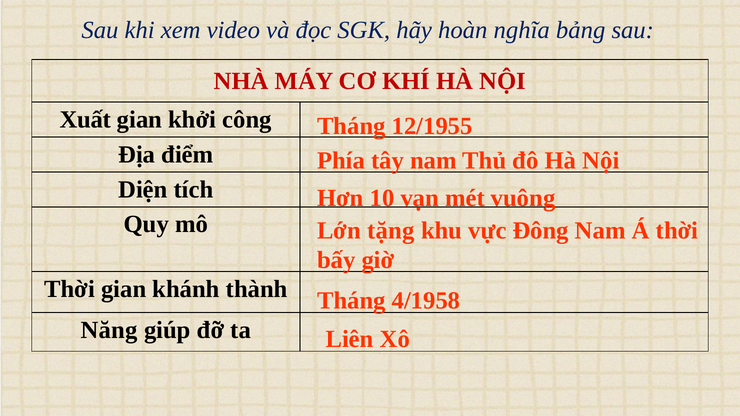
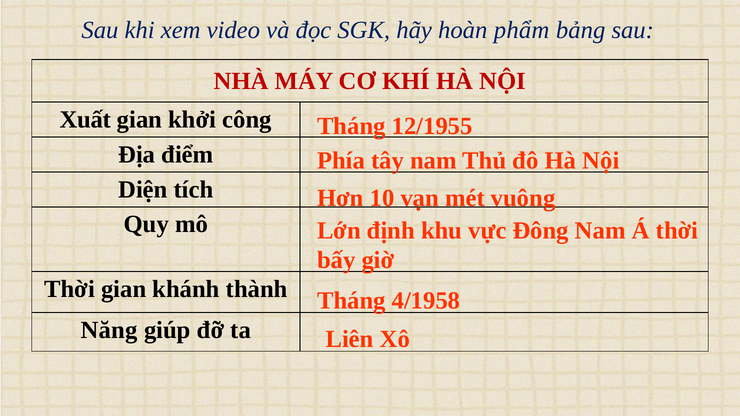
nghĩa: nghĩa -> phẩm (522, 30)
tặng: tặng -> định (391, 231)
